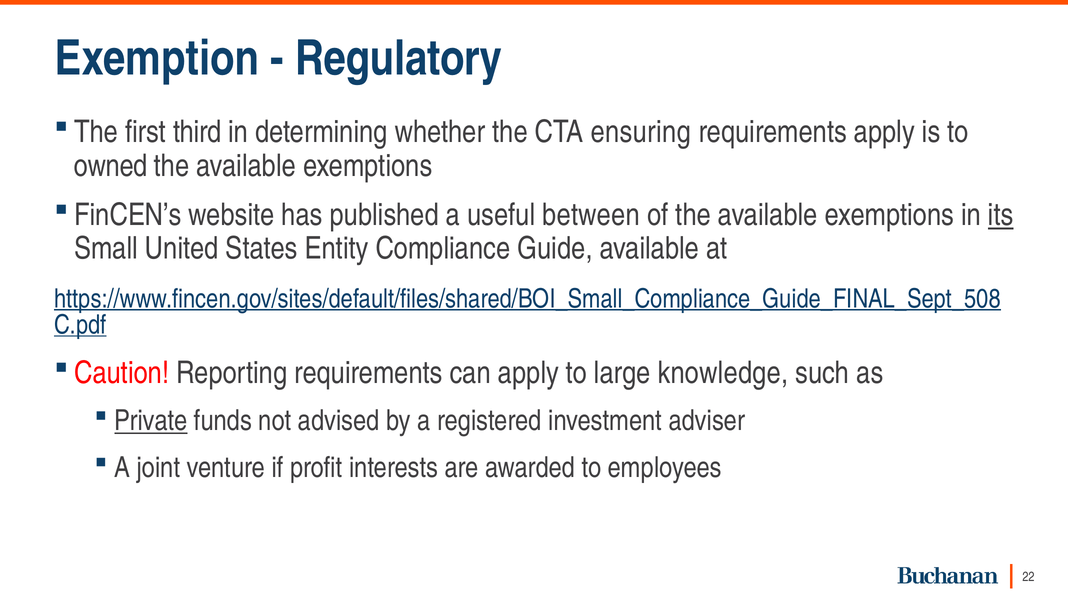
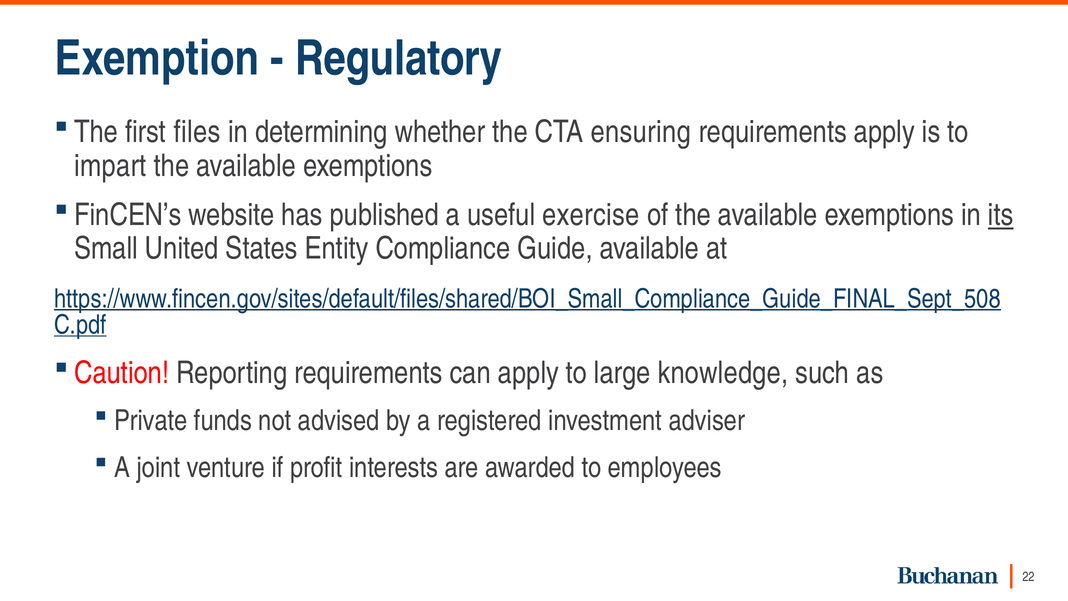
third: third -> files (197, 132)
owned: owned -> impart (110, 166)
between: between -> exercise (591, 215)
Private underline: present -> none (151, 421)
